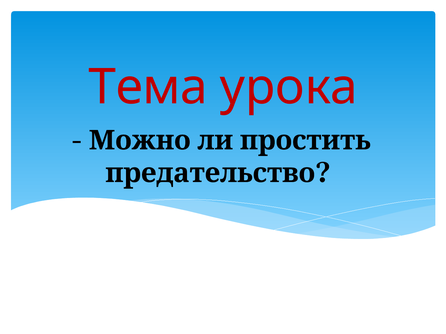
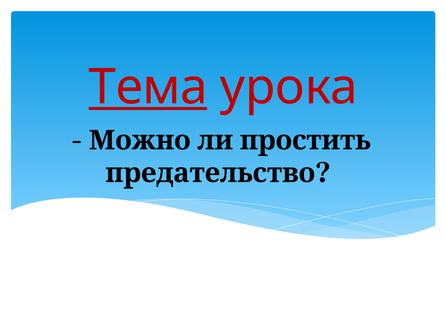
Тема underline: none -> present (148, 87)
